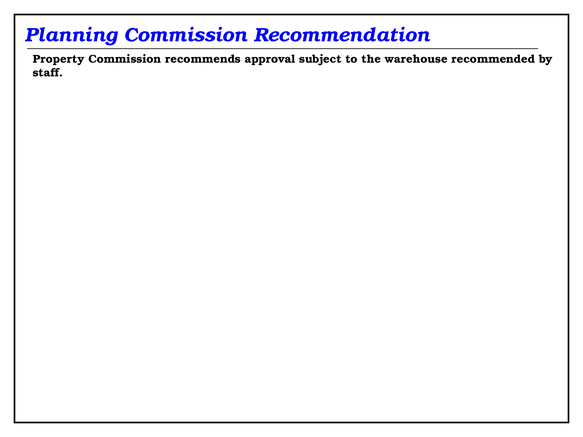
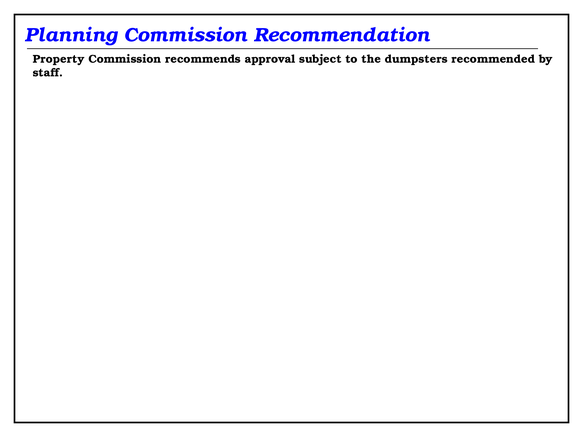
warehouse: warehouse -> dumpsters (416, 59)
